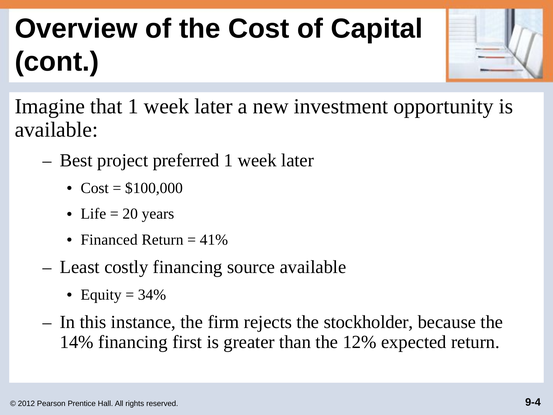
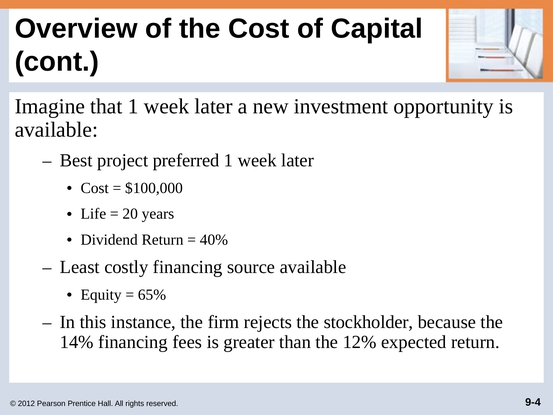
Financed: Financed -> Dividend (109, 240)
41%: 41% -> 40% (214, 240)
34%: 34% -> 65% (152, 295)
first: first -> fees (187, 342)
